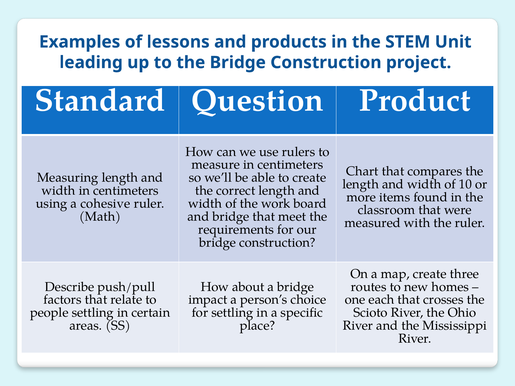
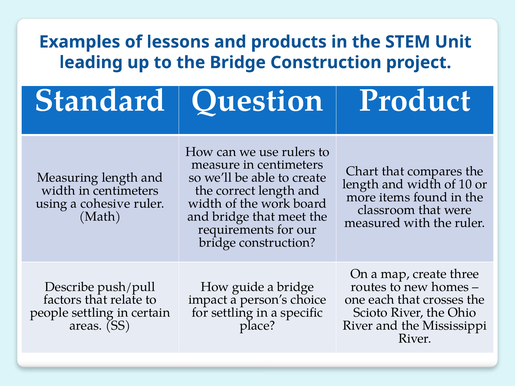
about: about -> guide (248, 287)
